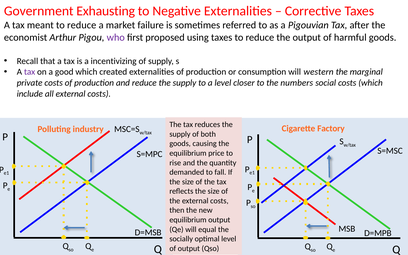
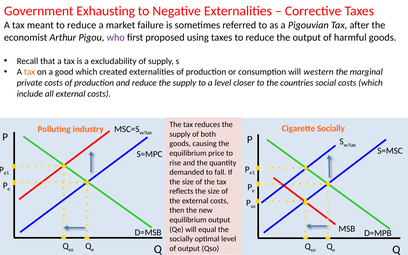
incentivizing: incentivizing -> excludability (114, 61)
tax colour: purple -> orange (30, 72)
numbers: numbers -> countries (297, 83)
Cigarette Factory: Factory -> Socially (331, 128)
